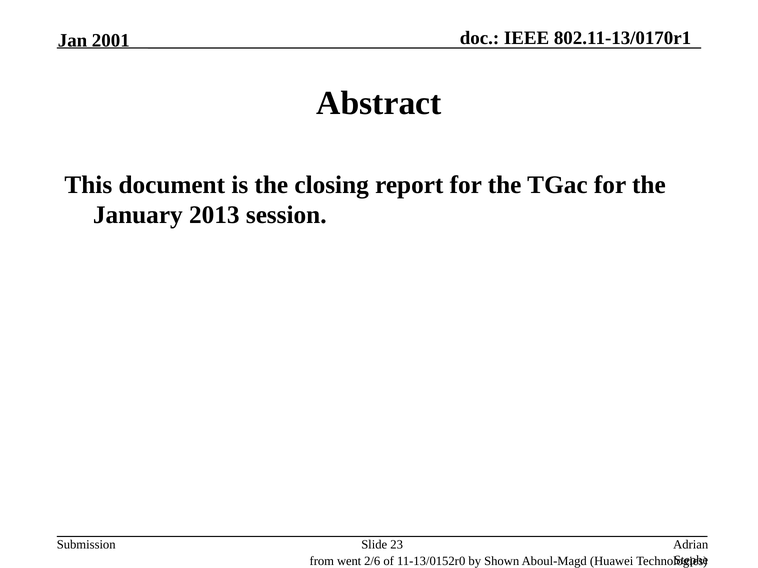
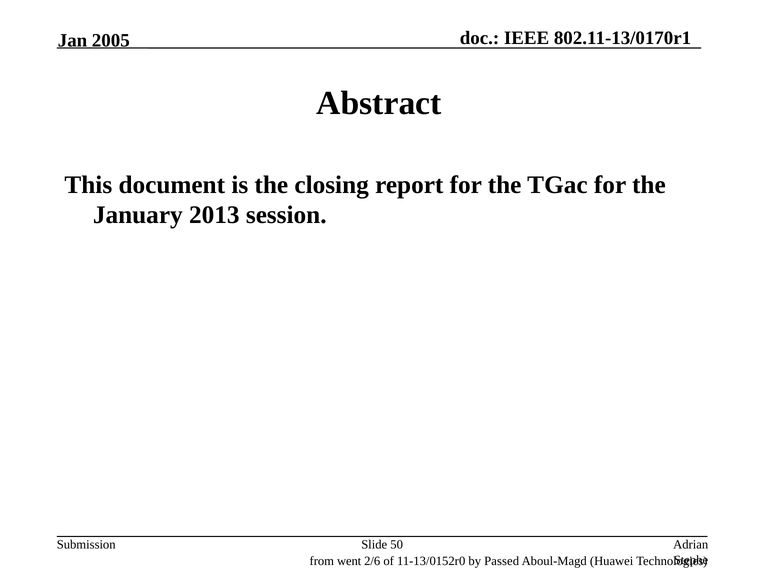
2001: 2001 -> 2005 (111, 40)
23: 23 -> 50 (397, 545)
Shown: Shown -> Passed (502, 562)
